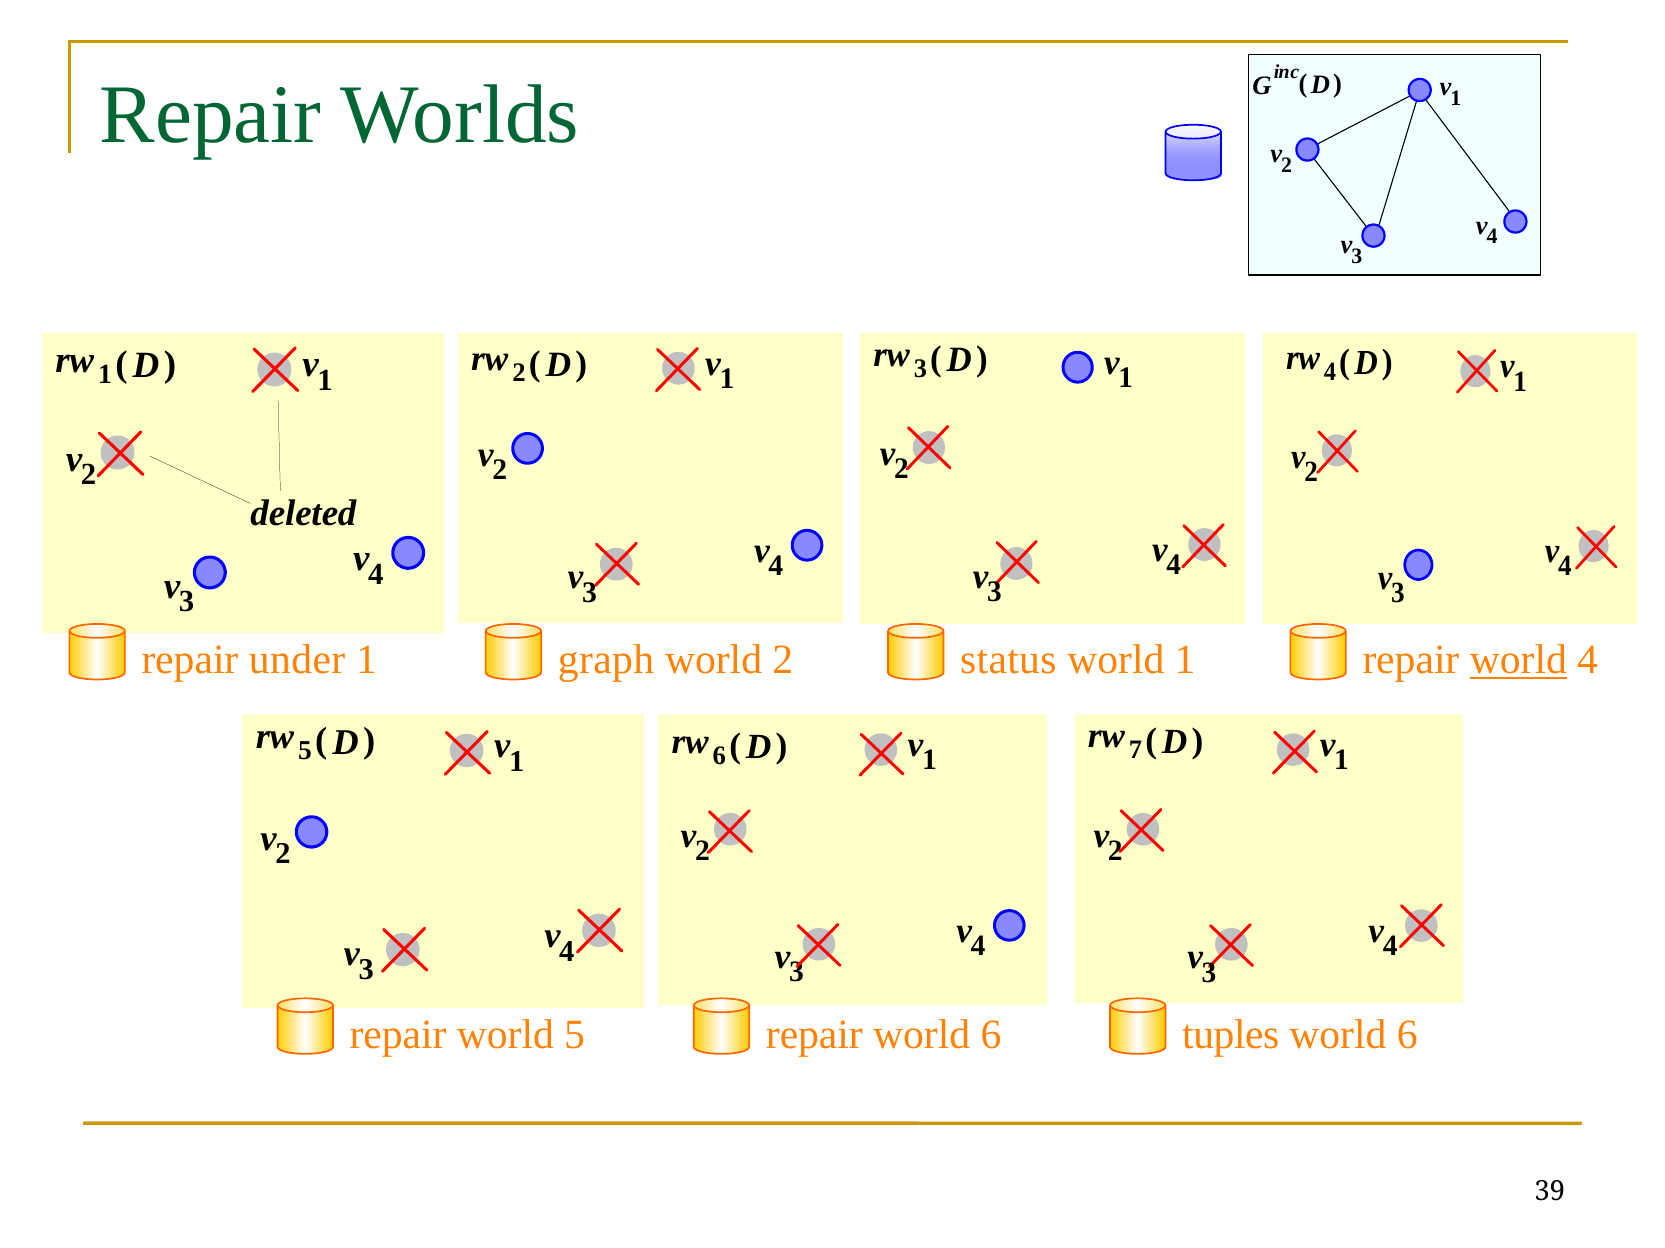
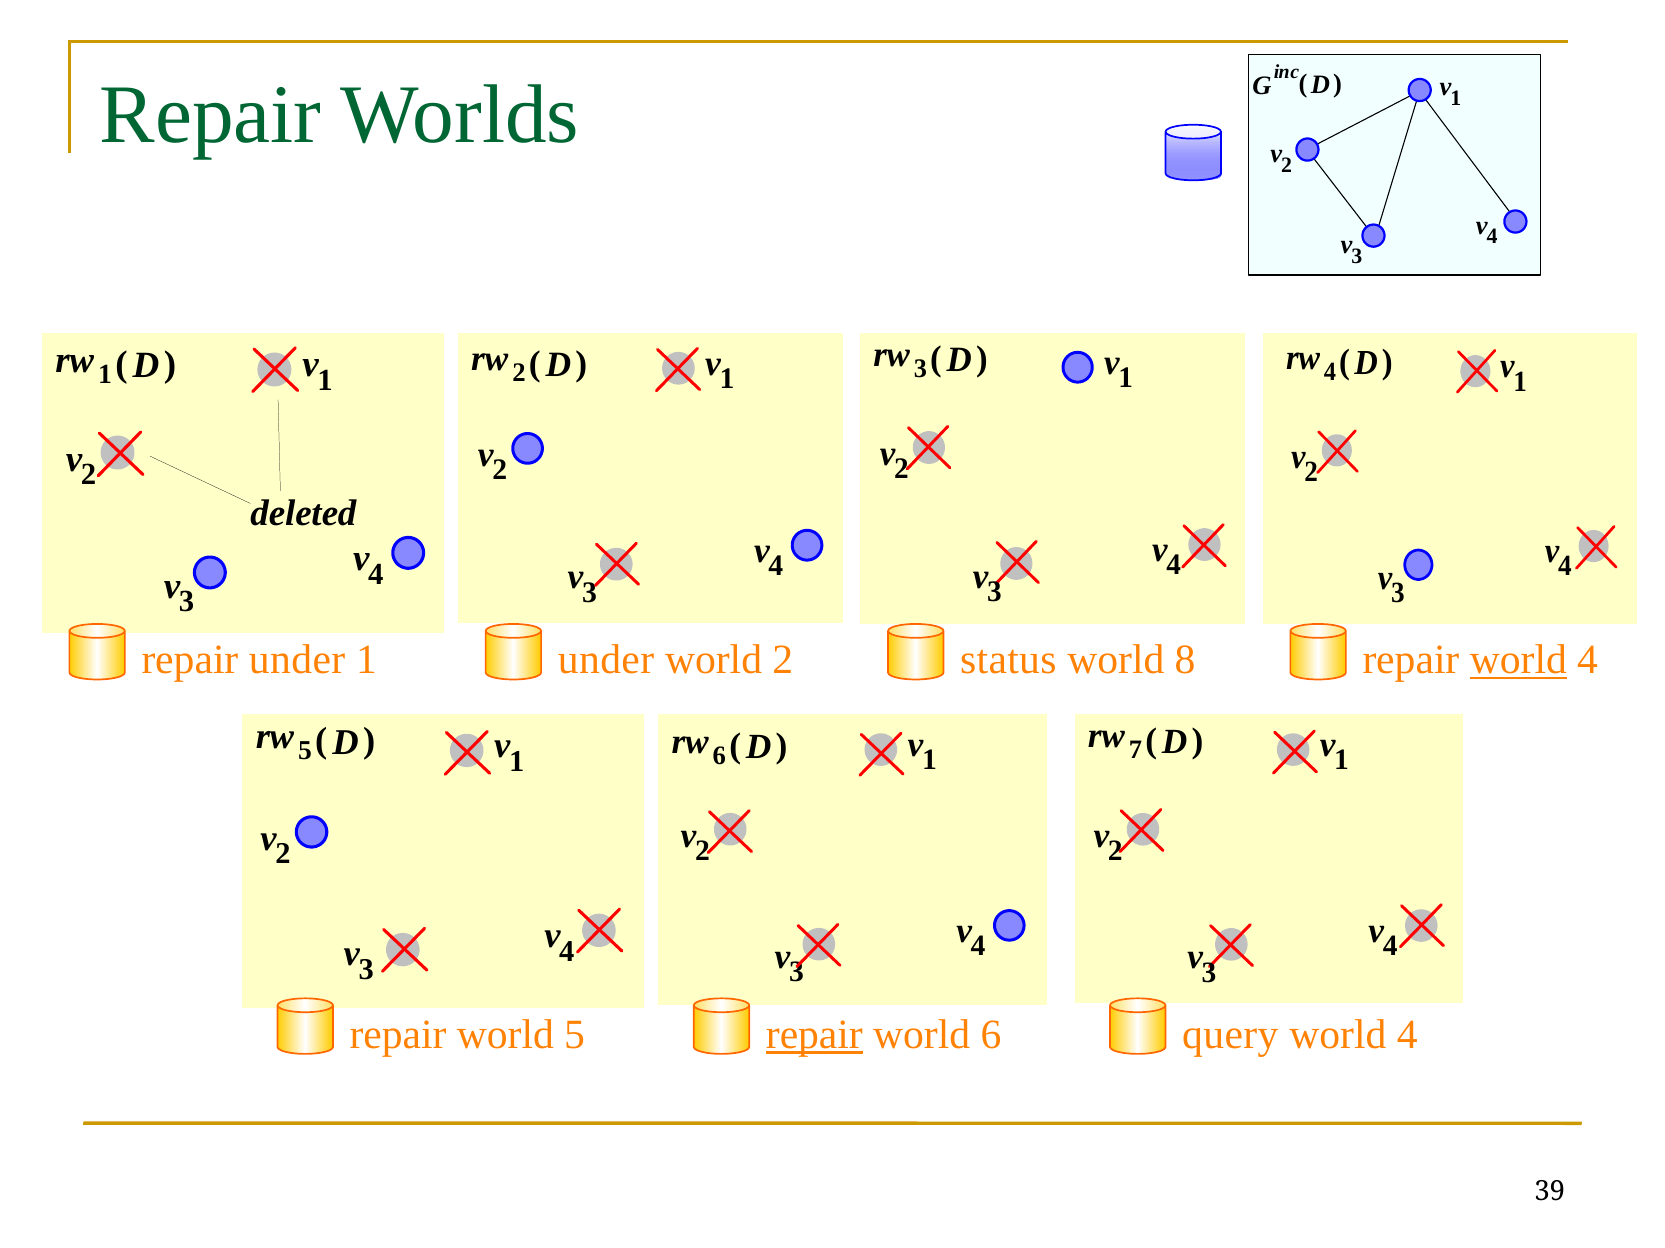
1 graph: graph -> under (606, 660)
world 1: 1 -> 8 (1185, 660)
repair underline: none -> present (814, 1035)
tuples: tuples -> query (1230, 1035)
6: 6 -> 4 (1407, 1035)
